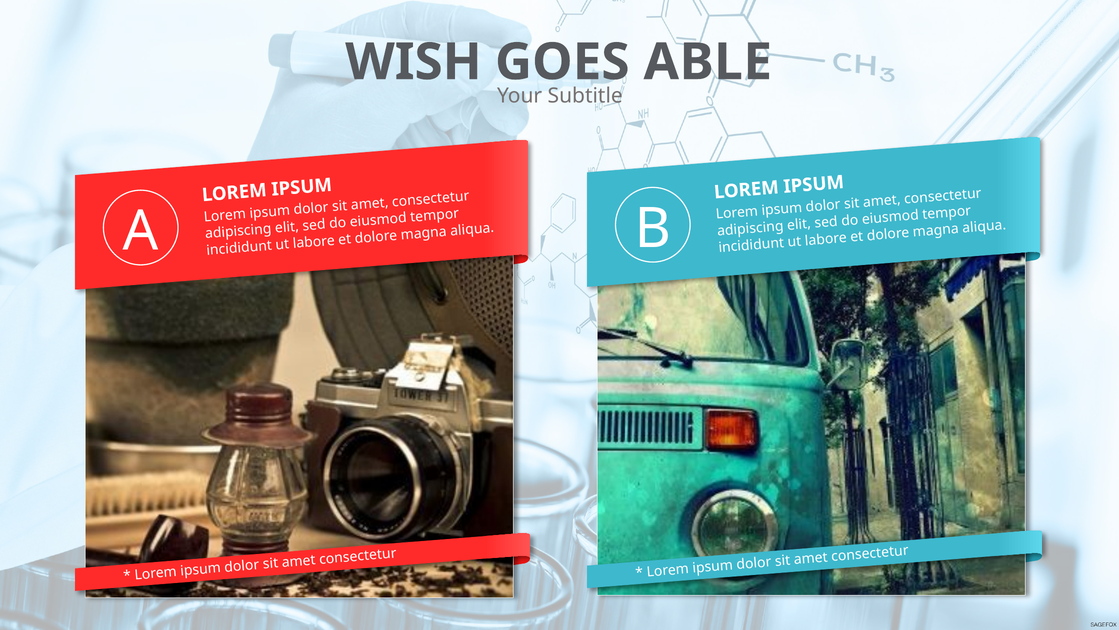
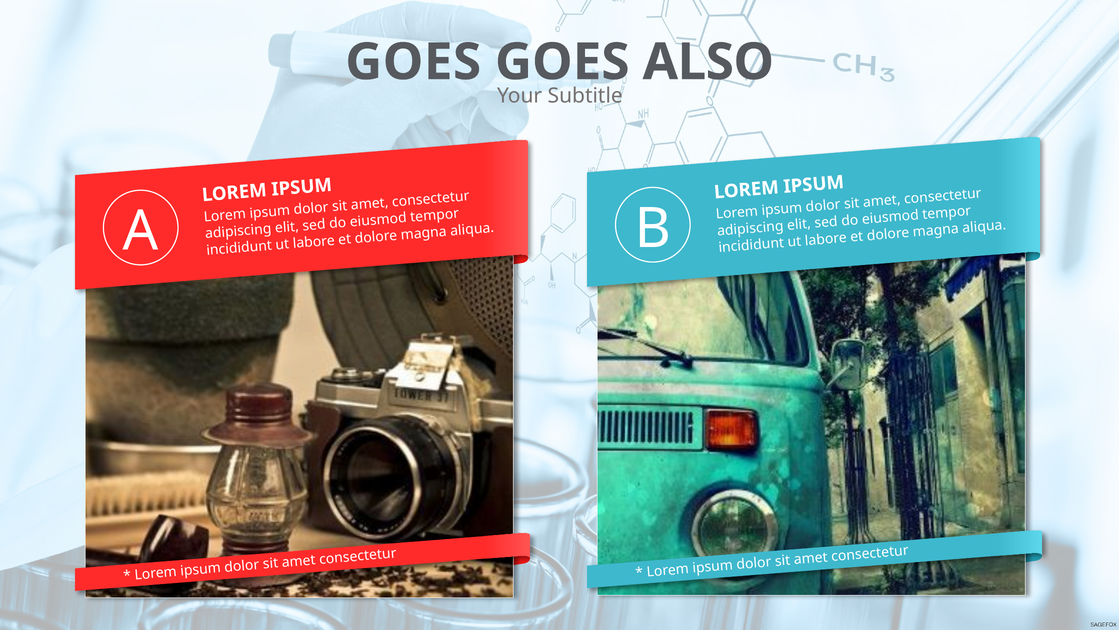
WISH: WISH -> GOES (413, 62)
ABLE: ABLE -> ALSO (708, 62)
